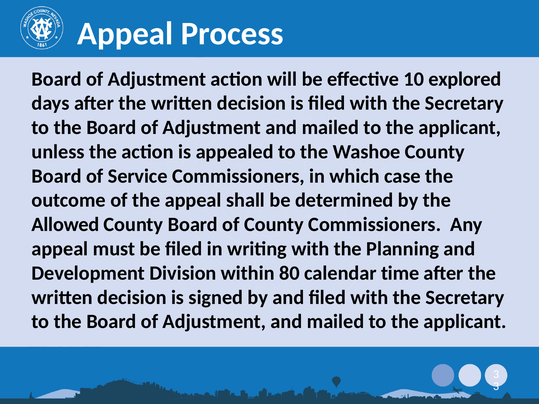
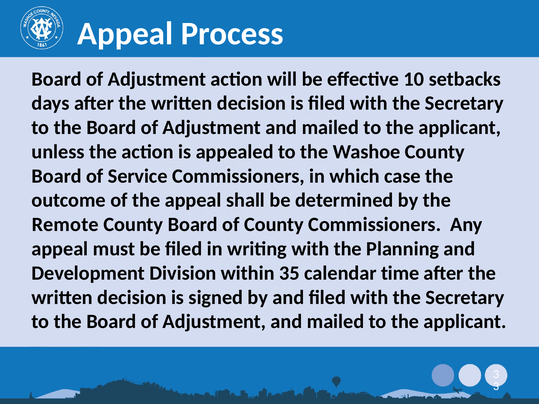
explored: explored -> setbacks (465, 79)
Allowed: Allowed -> Remote (65, 225)
80: 80 -> 35 (289, 273)
